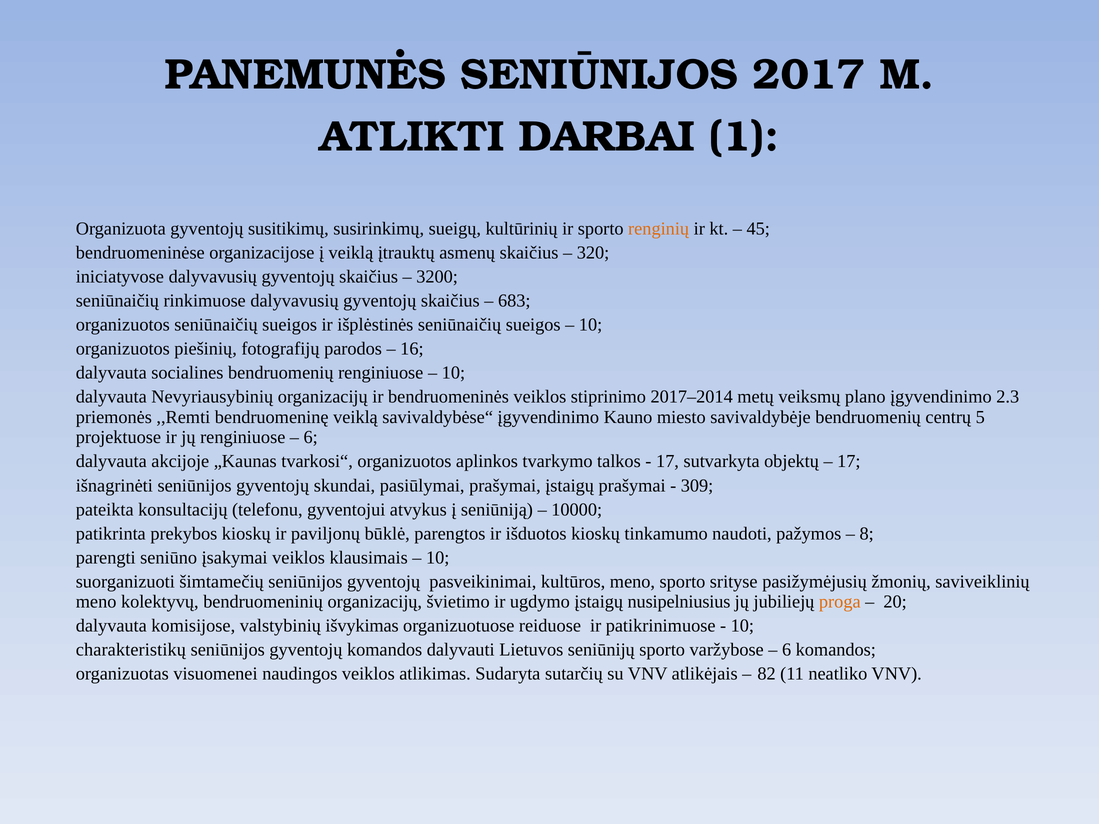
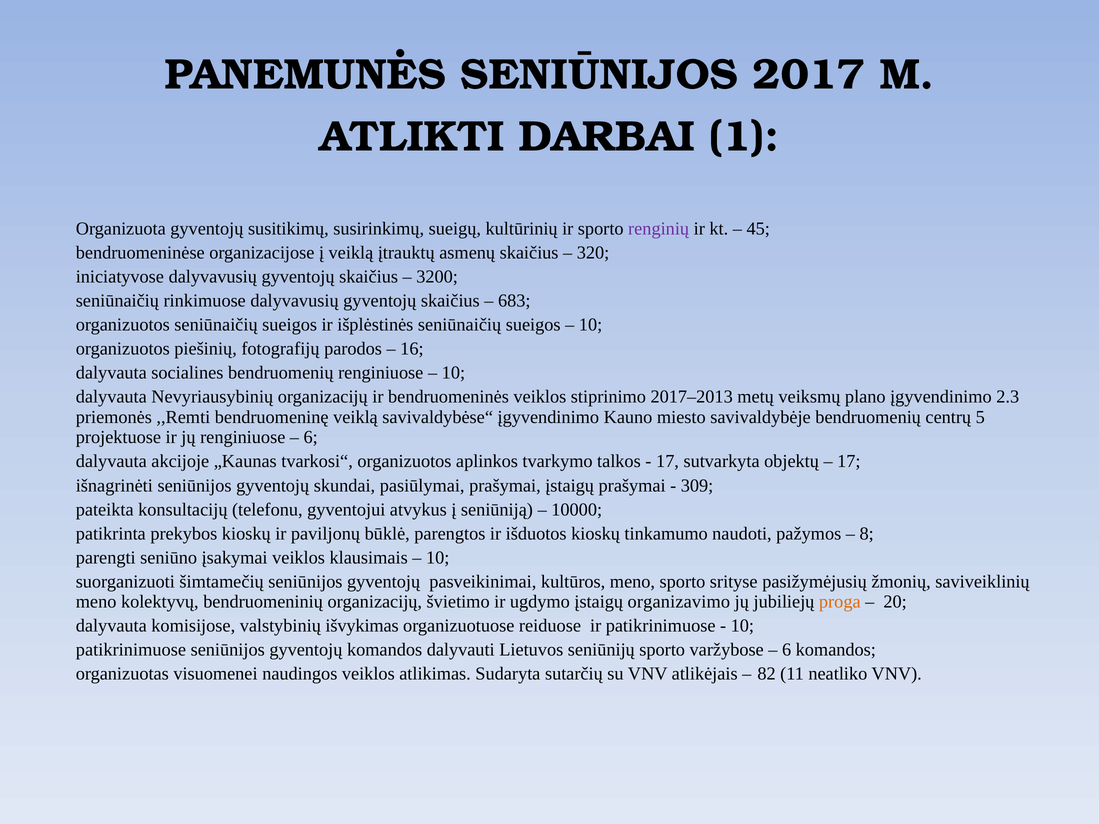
renginių colour: orange -> purple (659, 229)
2017–2014: 2017–2014 -> 2017–2013 (692, 397)
nusipelniusius: nusipelniusius -> organizavimo (679, 602)
charakteristikų: charakteristikų -> patikrinimuose (131, 650)
